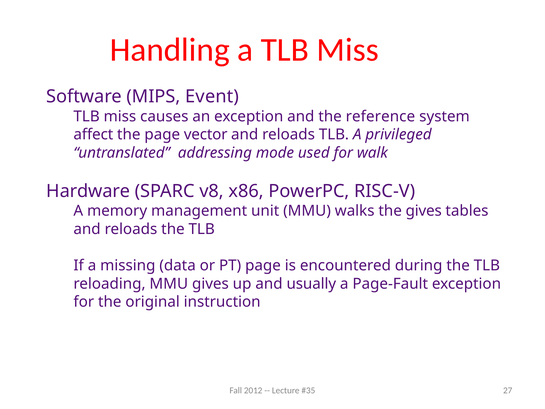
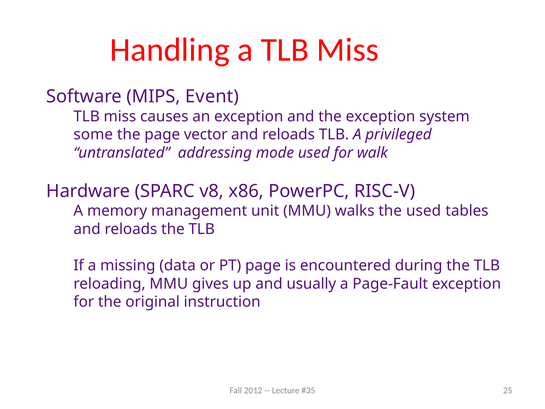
the reference: reference -> exception (380, 116)
affect: affect -> some (93, 134)
the gives: gives -> used (424, 211)
27: 27 -> 25 (508, 390)
